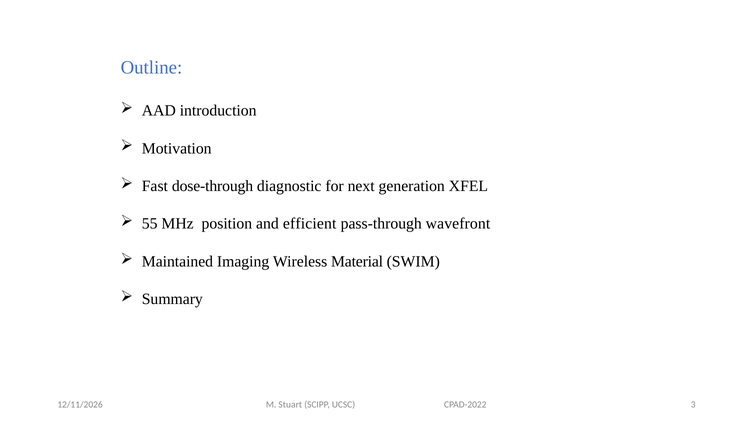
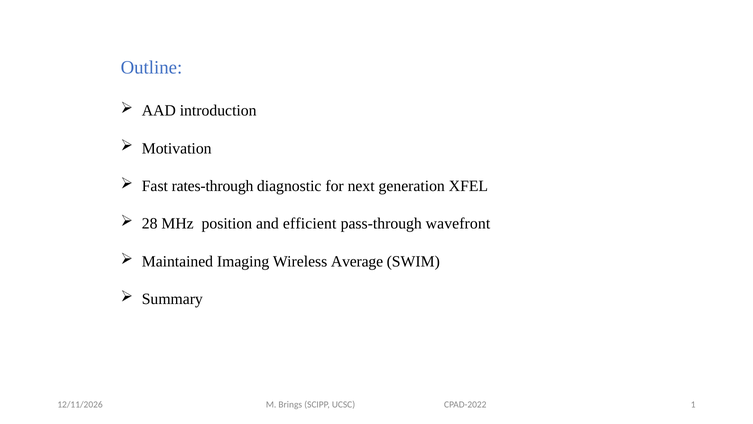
dose-through: dose-through -> rates-through (213, 186)
55: 55 -> 28 (150, 224)
Material: Material -> Average (357, 261)
Stuart: Stuart -> Brings (290, 404)
3: 3 -> 1 (693, 404)
